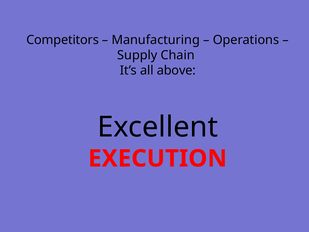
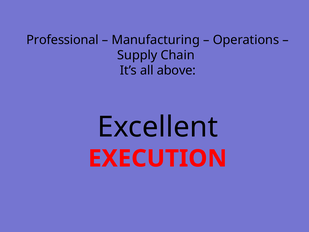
Competitors: Competitors -> Professional (63, 40)
